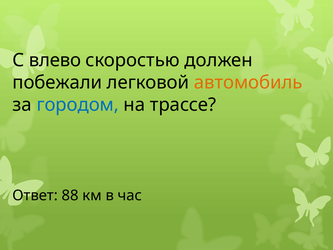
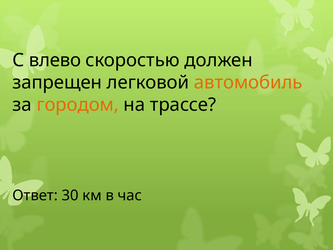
побежали: побежали -> запрещен (57, 82)
городом colour: blue -> orange (78, 105)
88: 88 -> 30 (70, 195)
